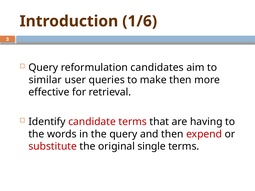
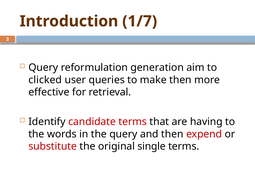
1/6: 1/6 -> 1/7 (140, 21)
candidates: candidates -> generation (157, 68)
similar: similar -> clicked (45, 80)
